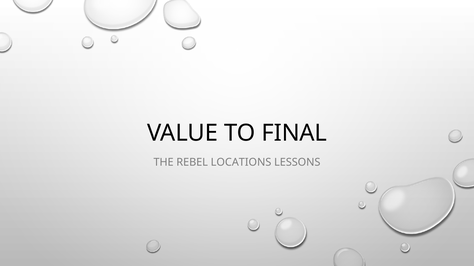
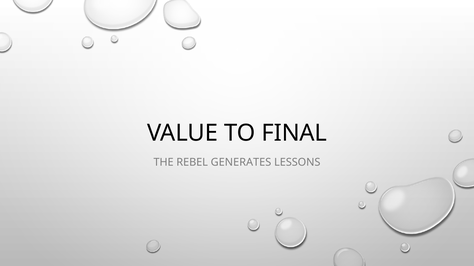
LOCATIONS: LOCATIONS -> GENERATES (241, 163)
